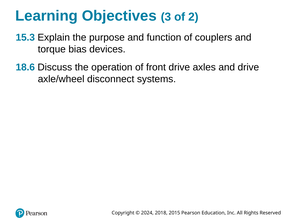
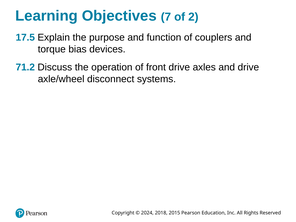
3: 3 -> 7 (166, 17)
15.3: 15.3 -> 17.5 (25, 37)
18.6: 18.6 -> 71.2 (25, 67)
